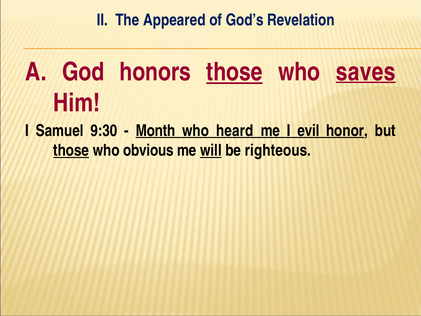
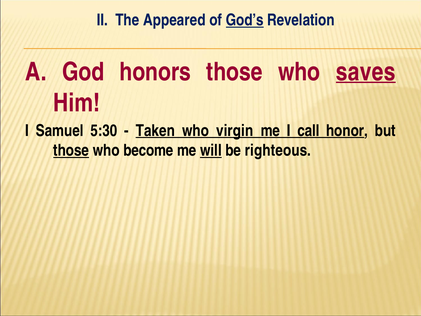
God’s underline: none -> present (245, 20)
those underline: present -> none (234, 72)
9:30: 9:30 -> 5:30 (104, 131)
Month: Month -> Taken (155, 131)
heard: heard -> virgin (235, 131)
evil: evil -> call (308, 131)
obvious: obvious -> become (148, 150)
